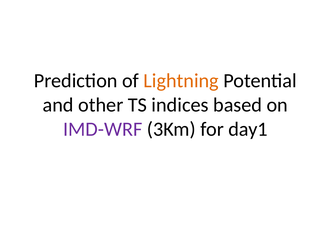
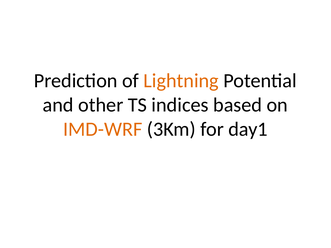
IMD-WRF colour: purple -> orange (103, 129)
